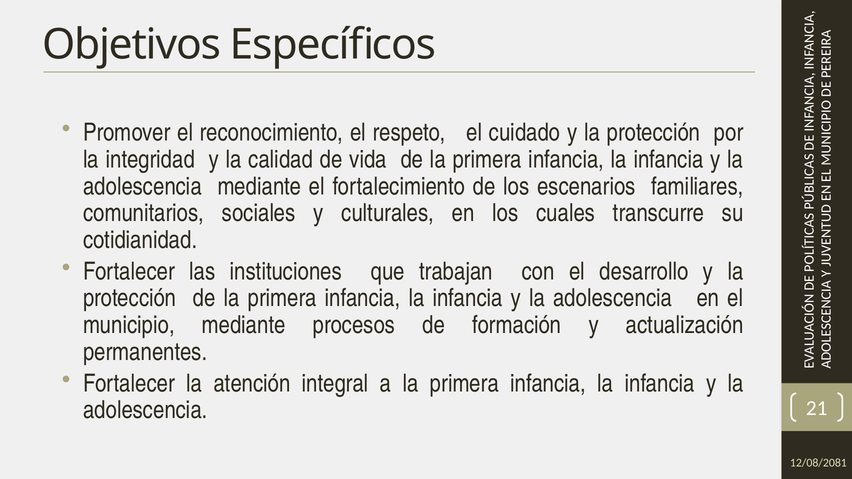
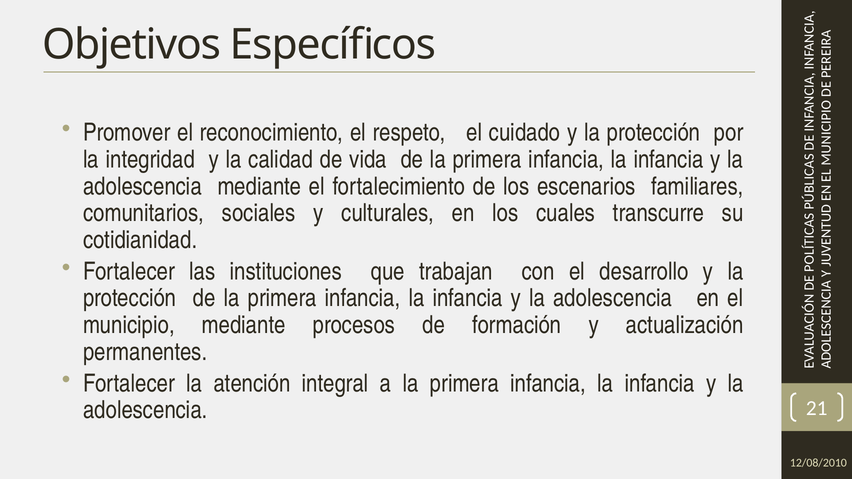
12/08/2081: 12/08/2081 -> 12/08/2010 (818, 463)
